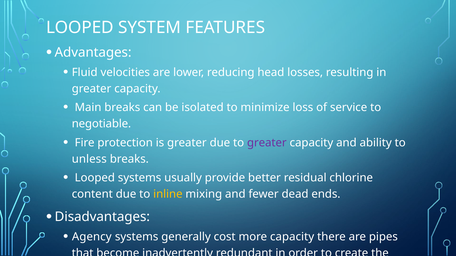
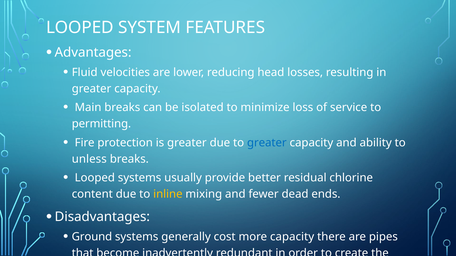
negotiable: negotiable -> permitting (101, 124)
greater colour: purple -> blue (267, 143)
Agency: Agency -> Ground (92, 237)
